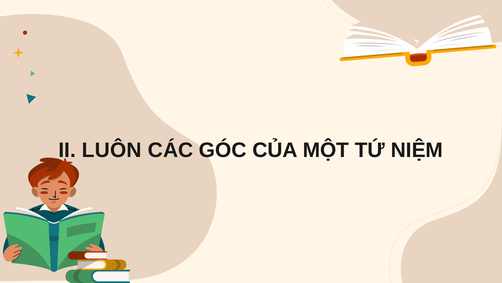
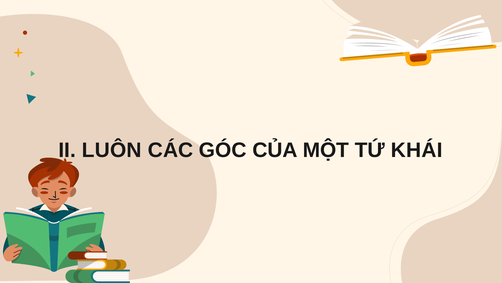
NIỆM: NIỆM -> KHÁI (417, 150)
